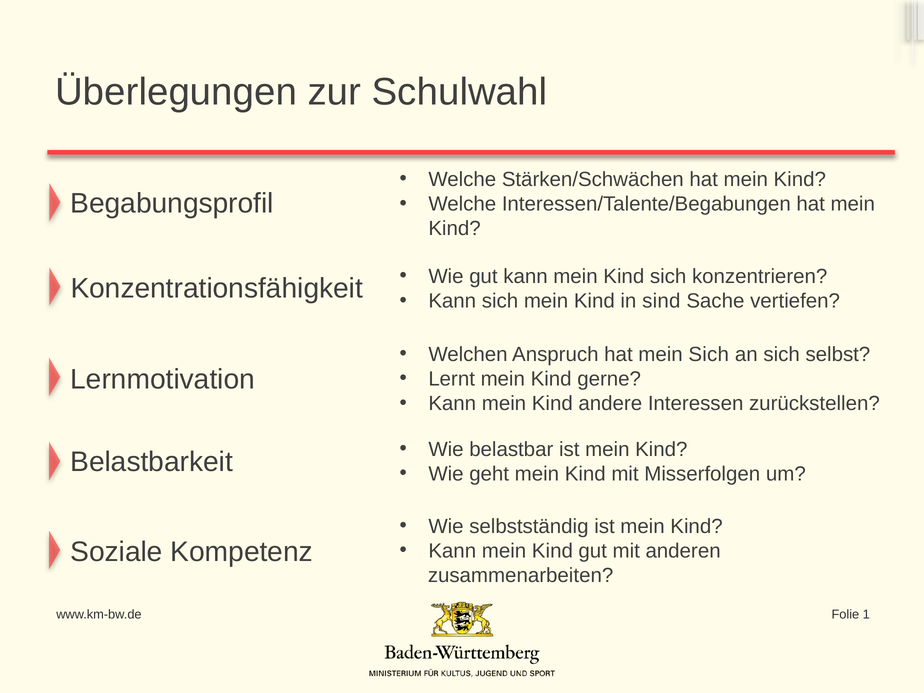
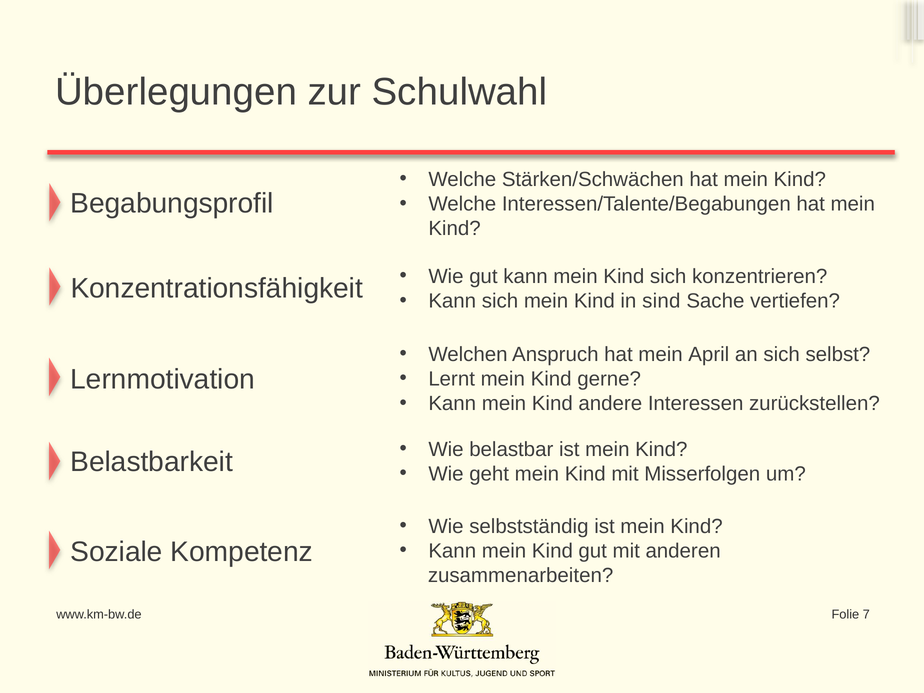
mein Sich: Sich -> April (709, 354)
1: 1 -> 7 (866, 614)
